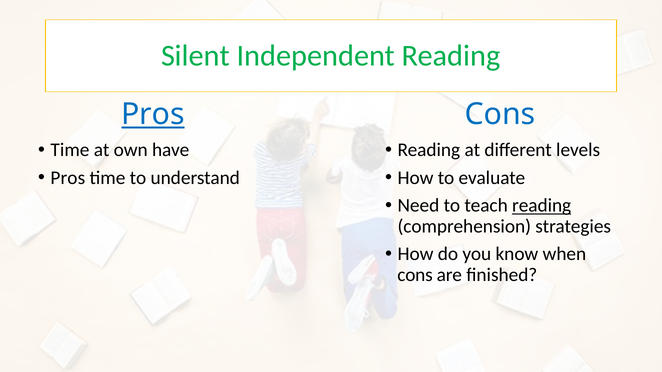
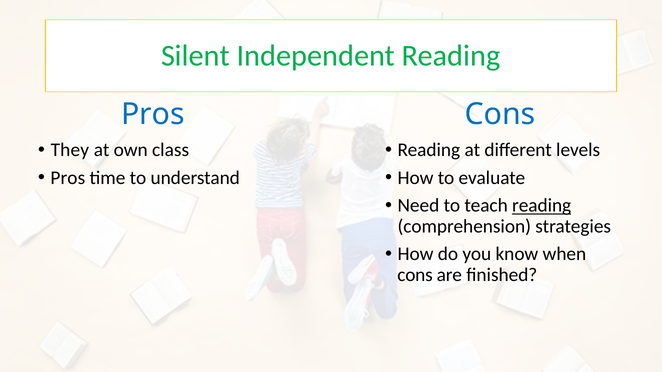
Pros underline: present -> none (153, 114)
Time: Time -> They (70, 150)
have: have -> class (171, 150)
